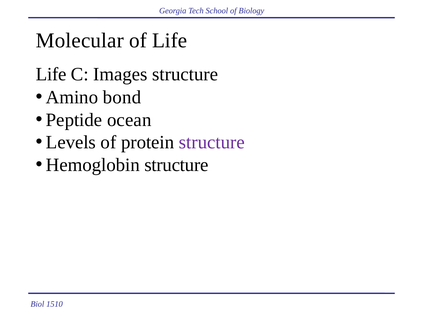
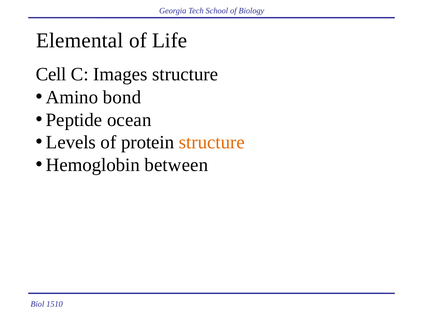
Molecular: Molecular -> Elemental (80, 40)
Life: Life -> Cell (51, 74)
structure colour: purple -> orange (212, 142)
Hemoglobin structure: structure -> between (176, 165)
